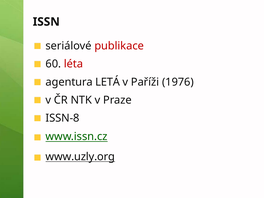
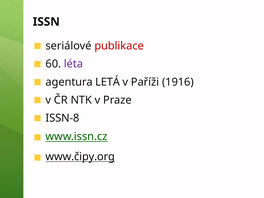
léta colour: red -> purple (73, 64)
1976: 1976 -> 1916 (178, 82)
www.uzly.org: www.uzly.org -> www.čipy.org (80, 157)
